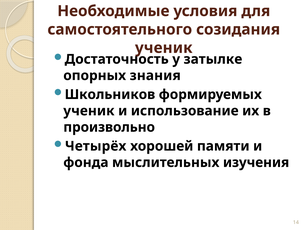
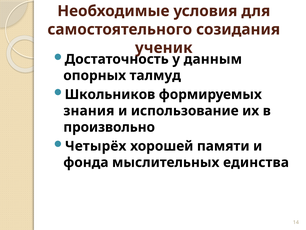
затылке: затылке -> данным (213, 59)
знания: знания -> талмуд (155, 75)
ученик: ученик -> знания (89, 111)
изучения: изучения -> единства (256, 162)
